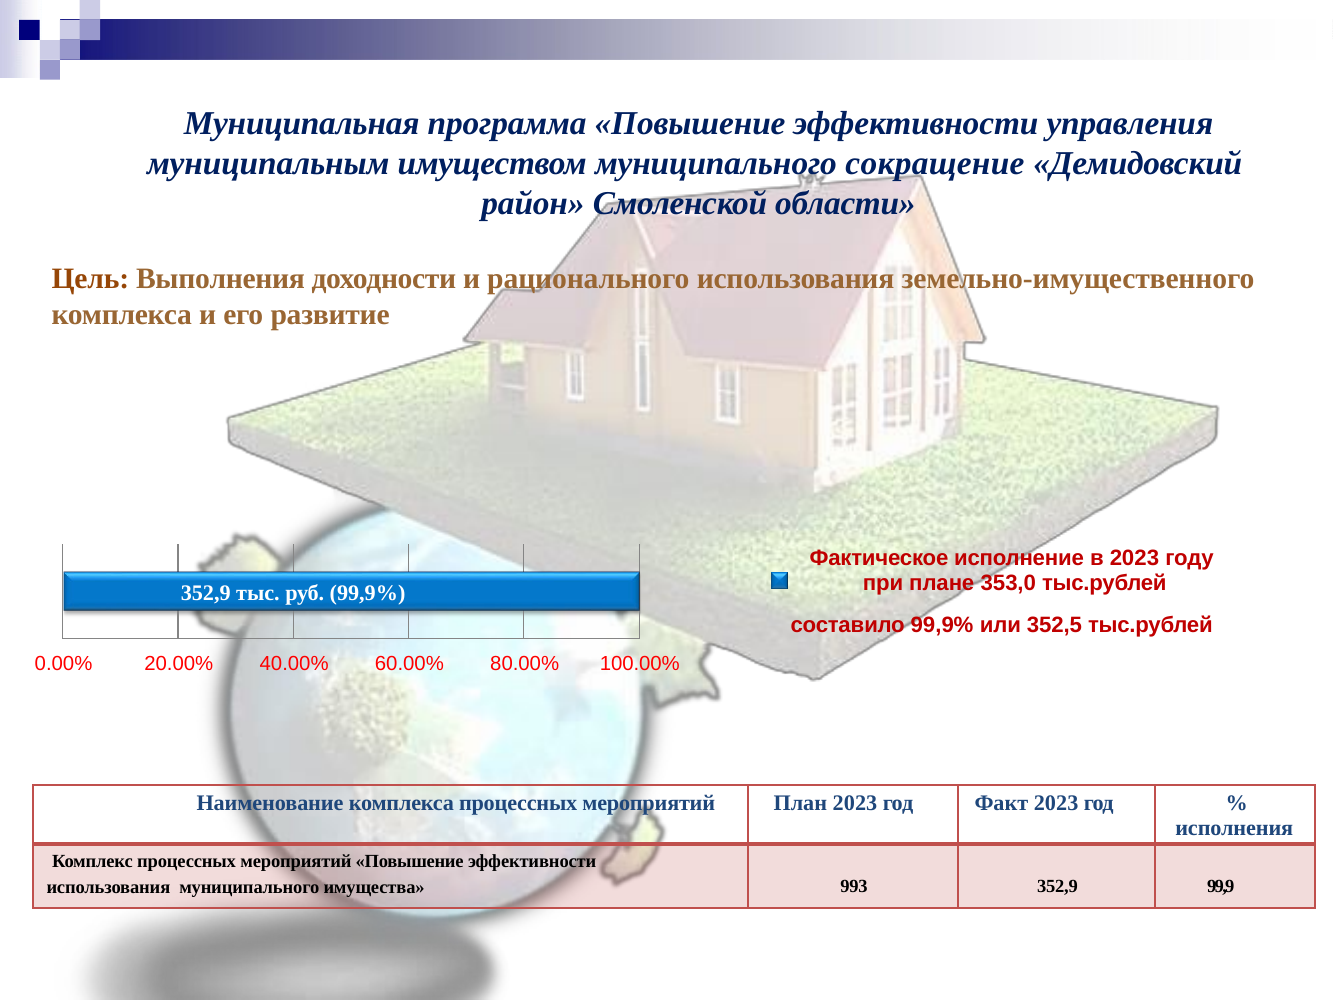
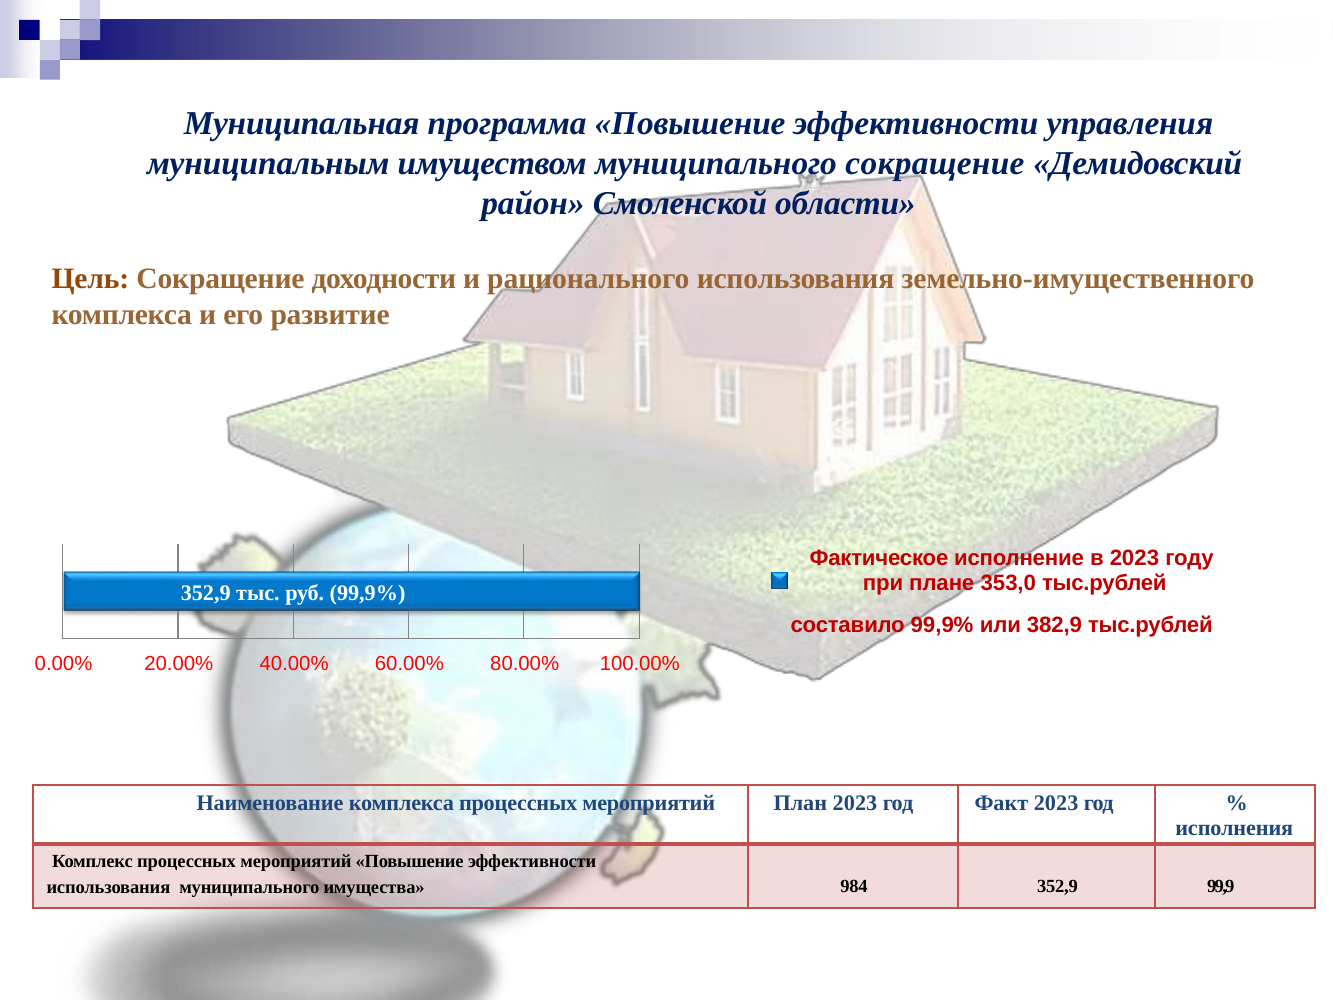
Цель Выполнения: Выполнения -> Сокращение (220, 279)
352,5: 352,5 -> 382,9 (1054, 625)
993: 993 -> 984 (854, 887)
